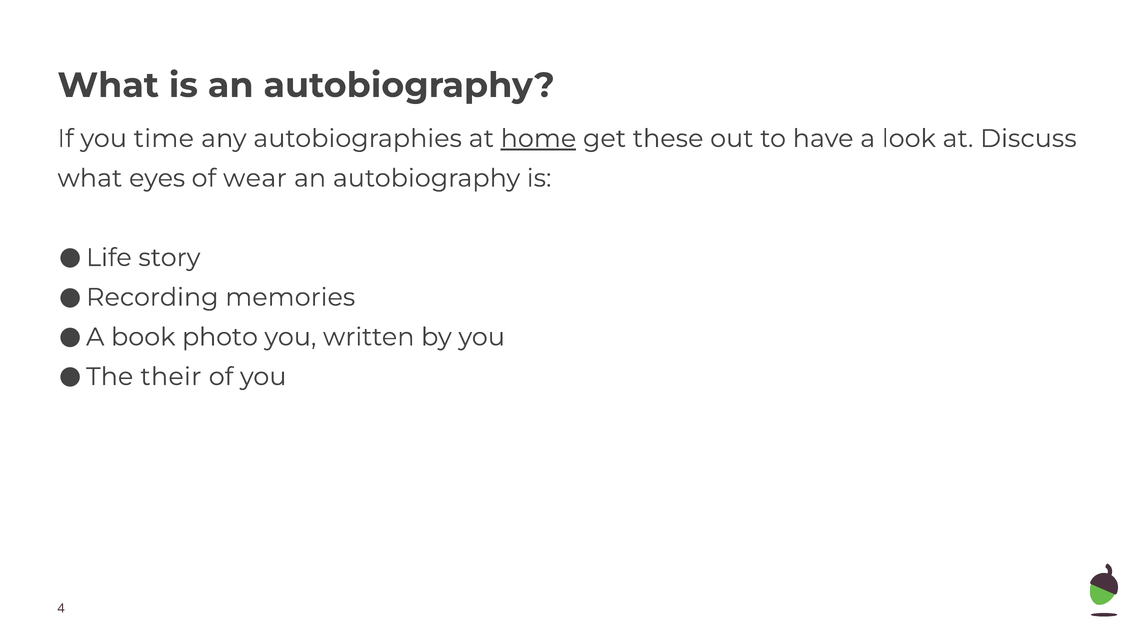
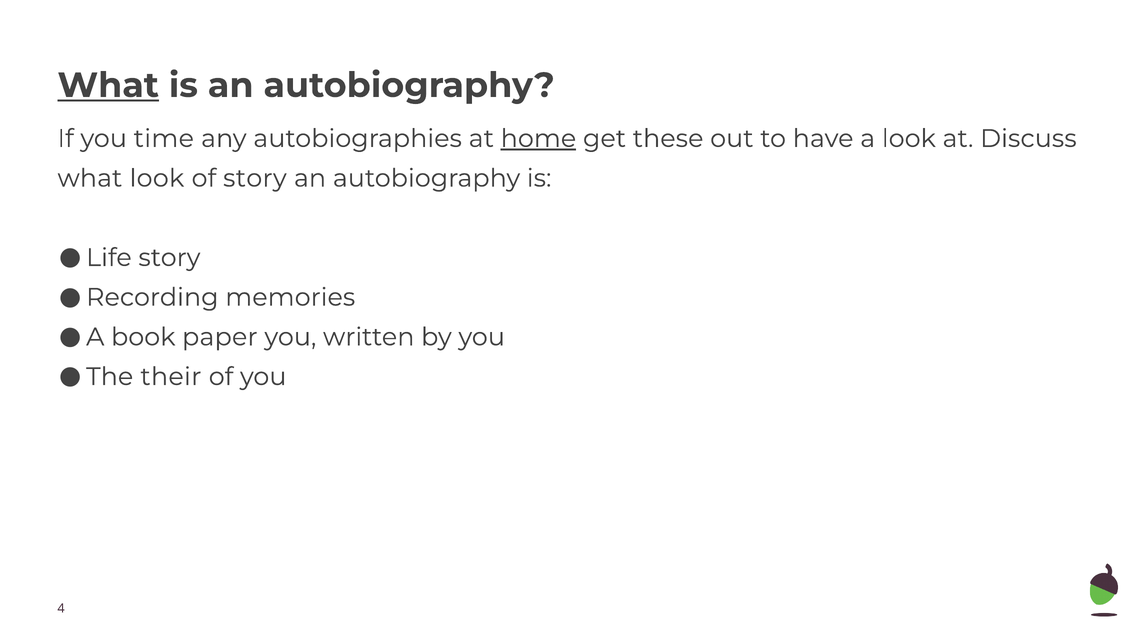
What underline: none -> present (108, 85)
what eyes: eyes -> look (157, 178)
of wear: wear -> story (255, 178)
photo: photo -> paper (220, 337)
